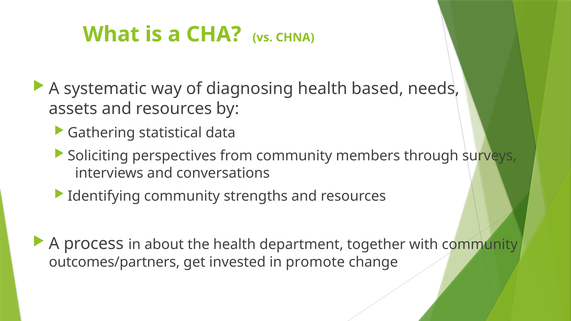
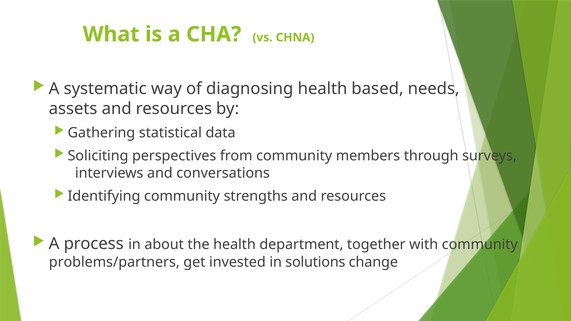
outcomes/partners: outcomes/partners -> problems/partners (114, 262)
promote: promote -> solutions (315, 262)
